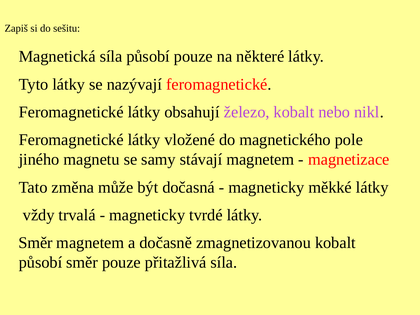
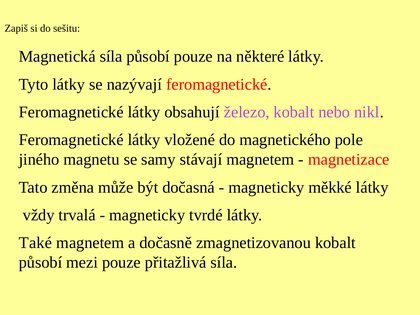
Směr: Směr -> Také (35, 243)
působí směr: směr -> mezi (82, 262)
